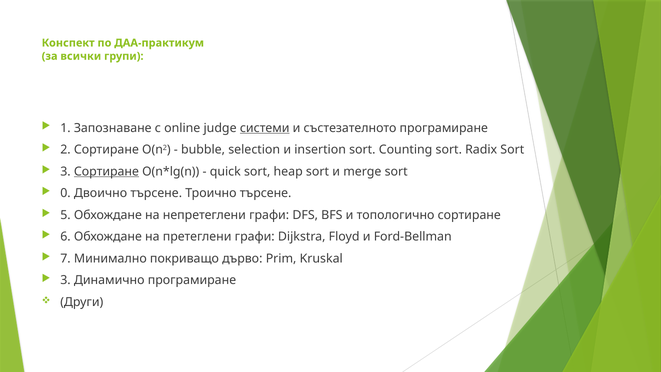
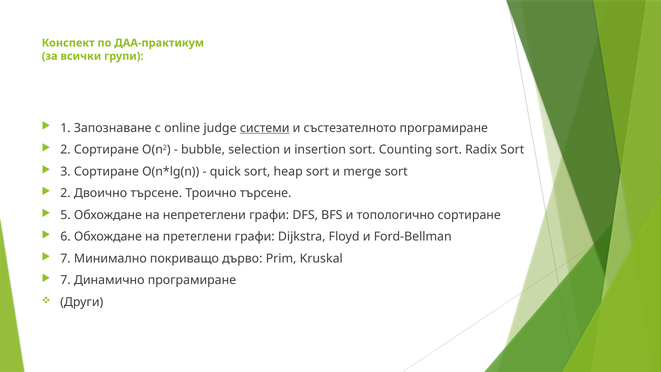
Сортиране underline: present -> none (106, 171)
0: 0 -> 2 (65, 193)
3: 3 -> 7 (65, 280)
